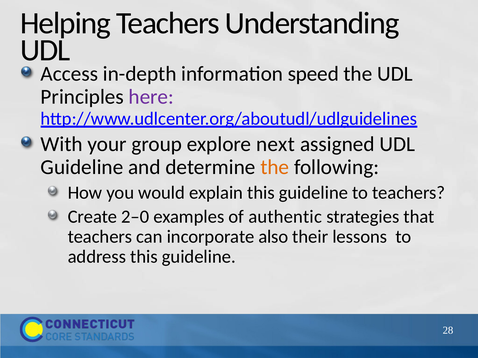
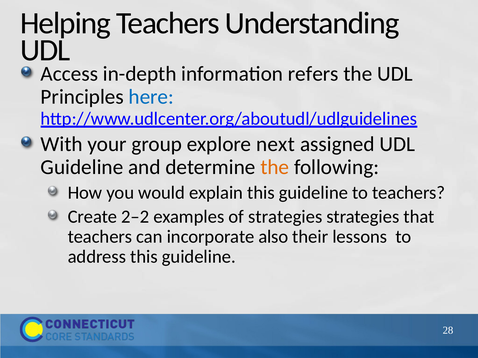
speed: speed -> refers (313, 74)
here colour: purple -> blue (151, 97)
2–0: 2–0 -> 2–2 (135, 217)
of authentic: authentic -> strategies (285, 217)
